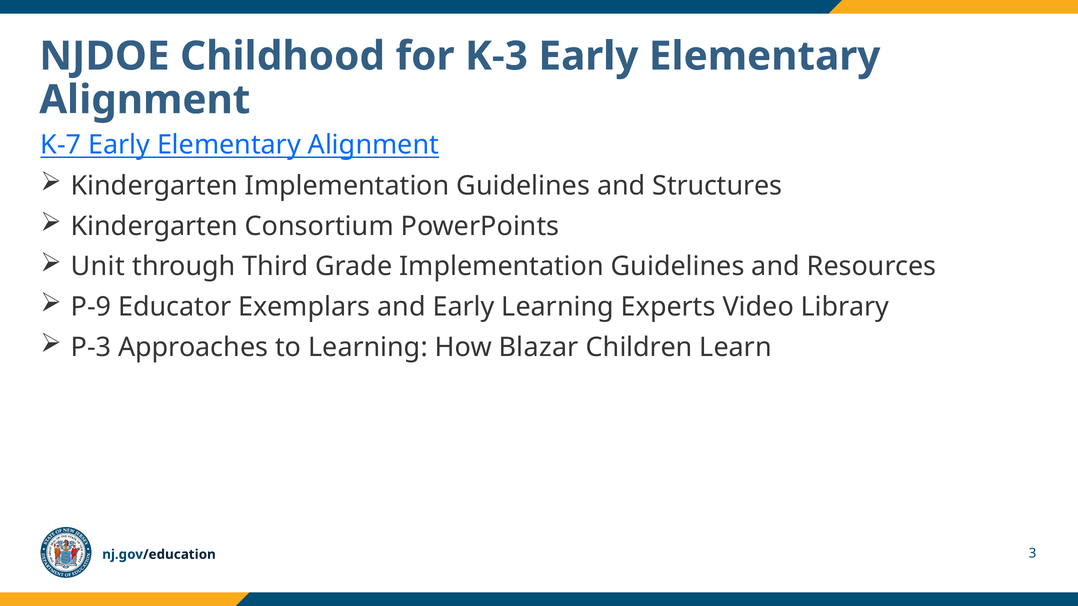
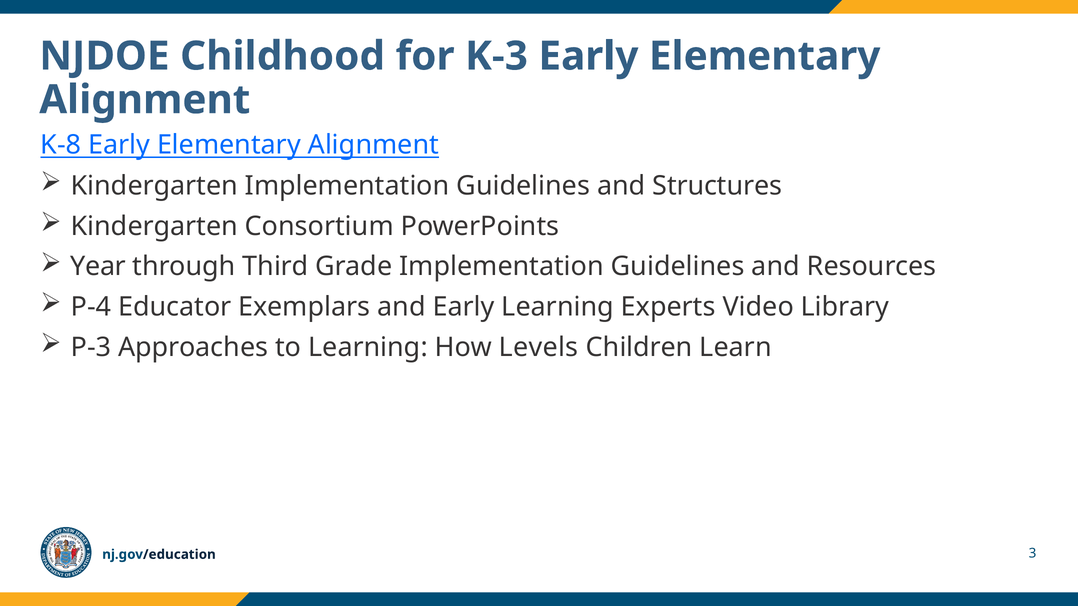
K-7: K-7 -> K-8 (61, 145)
Unit: Unit -> Year (98, 267)
P-9: P-9 -> P-4 (91, 307)
Blazar: Blazar -> Levels (539, 347)
